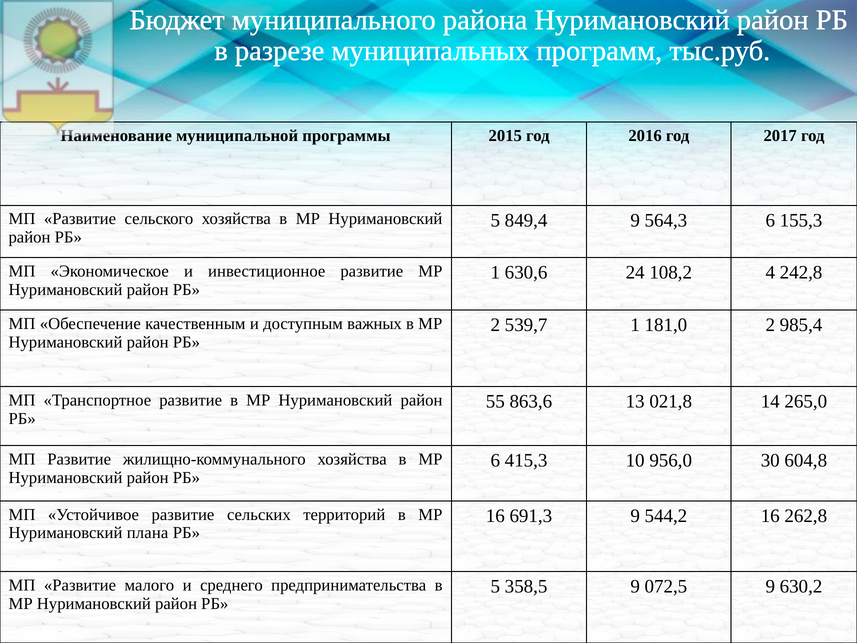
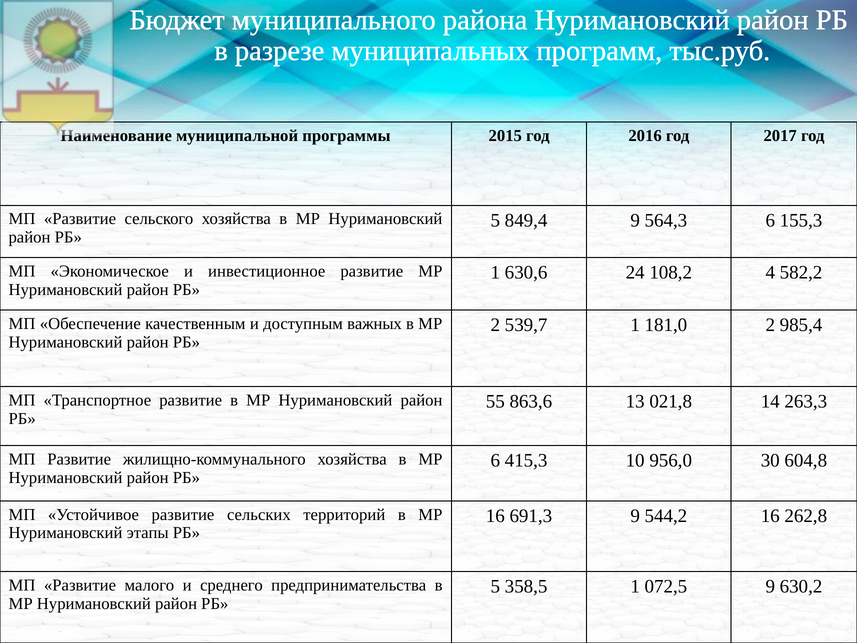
242,8: 242,8 -> 582,2 (801, 272)
265,0: 265,0 -> 263,3 (806, 401)
плана: плана -> этапы (148, 533)
358,5 9: 9 -> 1 (635, 586)
